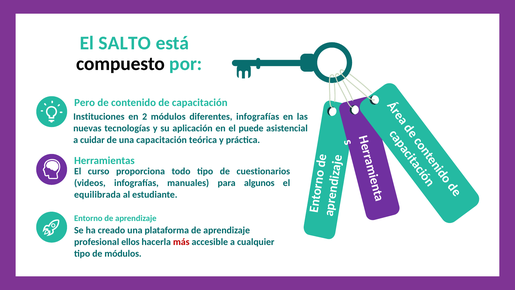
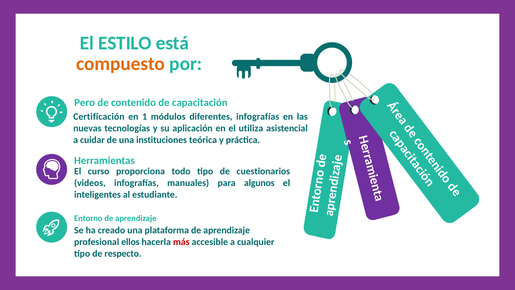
SALTO: SALTO -> ESTILO (125, 43)
compuesto colour: black -> orange (121, 64)
Instituciones: Instituciones -> Certificación (99, 117)
2: 2 -> 1 (145, 117)
puede: puede -> utiliza (251, 128)
una capacitación: capacitación -> instituciones (162, 140)
equilibrada: equilibrada -> inteligentes (97, 194)
de módulos: módulos -> respecto (123, 253)
